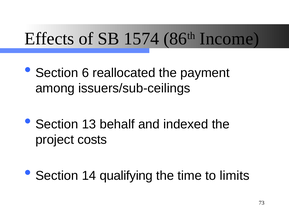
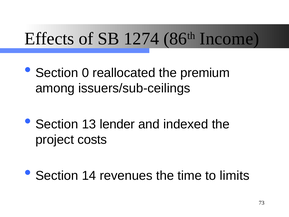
1574: 1574 -> 1274 (141, 39)
6: 6 -> 0 (85, 73)
payment: payment -> premium (205, 73)
behalf: behalf -> lender (117, 124)
qualifying: qualifying -> revenues (126, 175)
